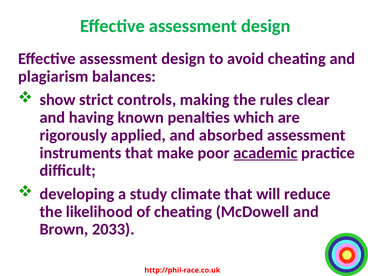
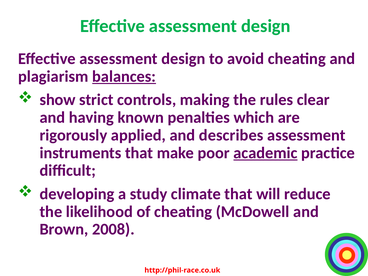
balances underline: none -> present (124, 76)
absorbed: absorbed -> describes (231, 135)
2033: 2033 -> 2008 (113, 229)
